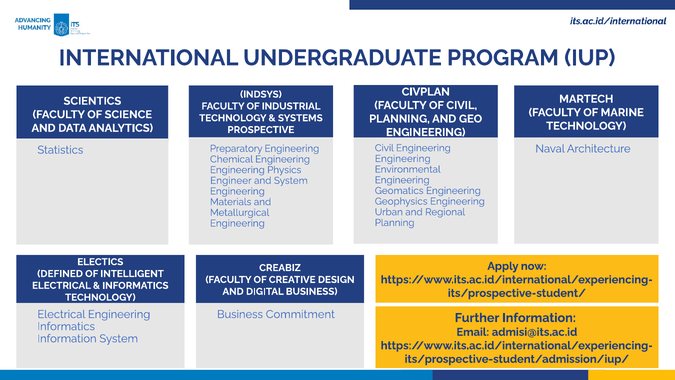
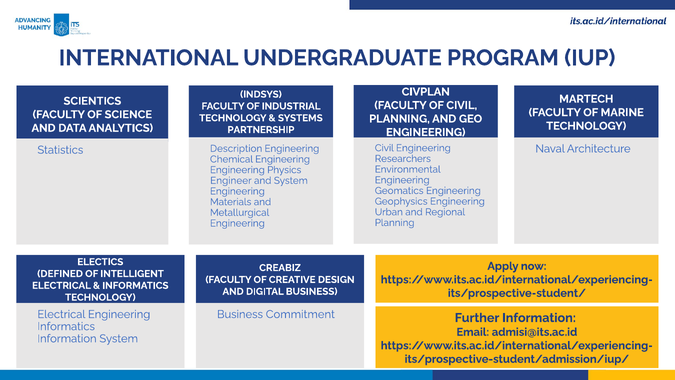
PROSPECTIVE: PROSPECTIVE -> PARTNERSHIP (261, 130)
Preparatory: Preparatory -> Description (236, 148)
Engineering: Engineering -> Researchers (403, 159)
